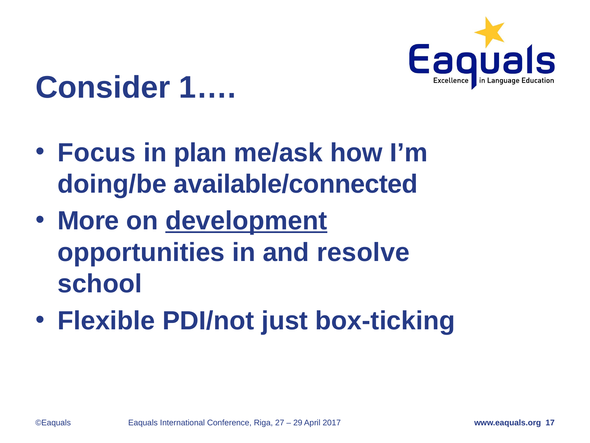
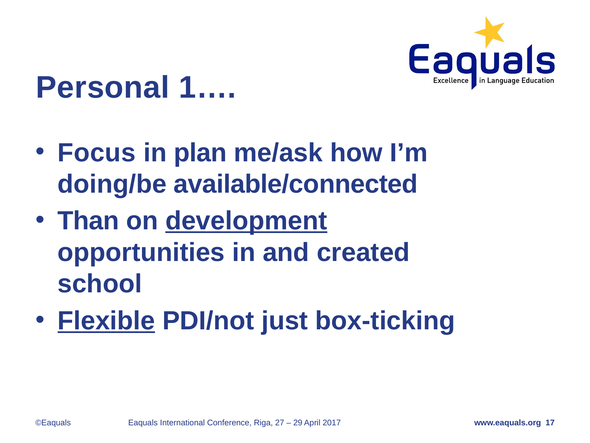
Consider: Consider -> Personal (103, 88)
More: More -> Than (88, 221)
resolve: resolve -> created (363, 252)
Flexible underline: none -> present (106, 320)
